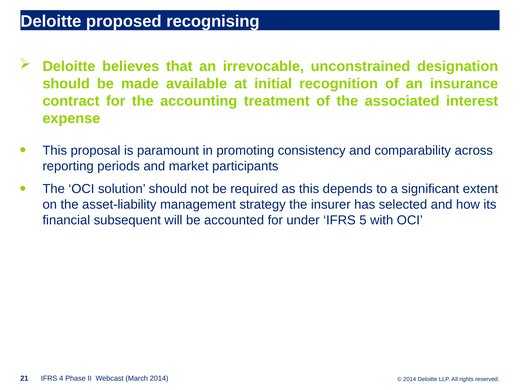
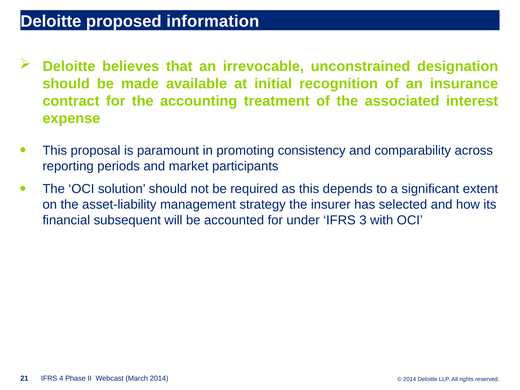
recognising: recognising -> information (213, 21)
5: 5 -> 3 (363, 220)
